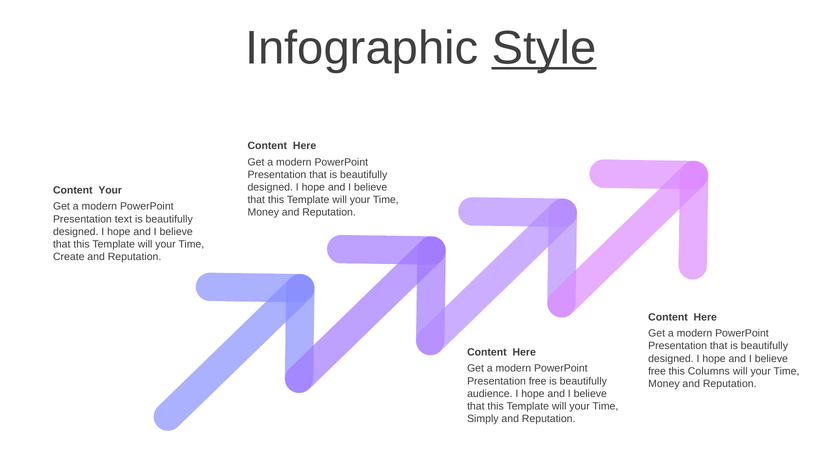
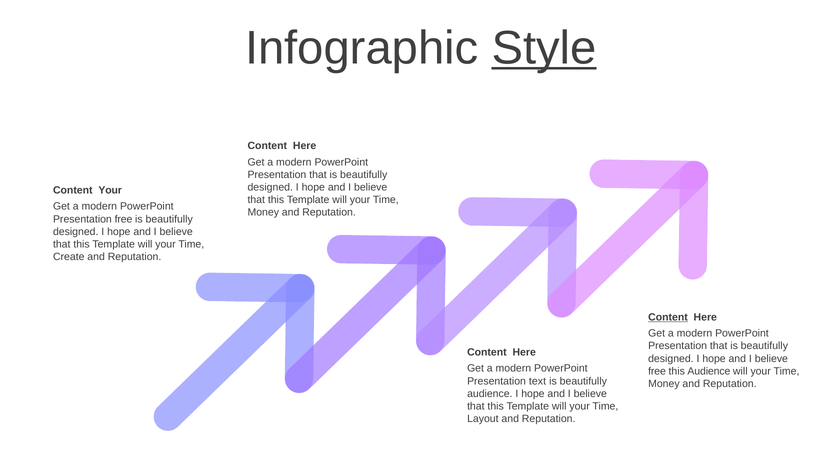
Presentation text: text -> free (124, 219)
Content underline: none -> present (668, 318)
this Columns: Columns -> Audience (709, 372)
Presentation free: free -> text (538, 381)
Simply: Simply -> Layout (483, 419)
